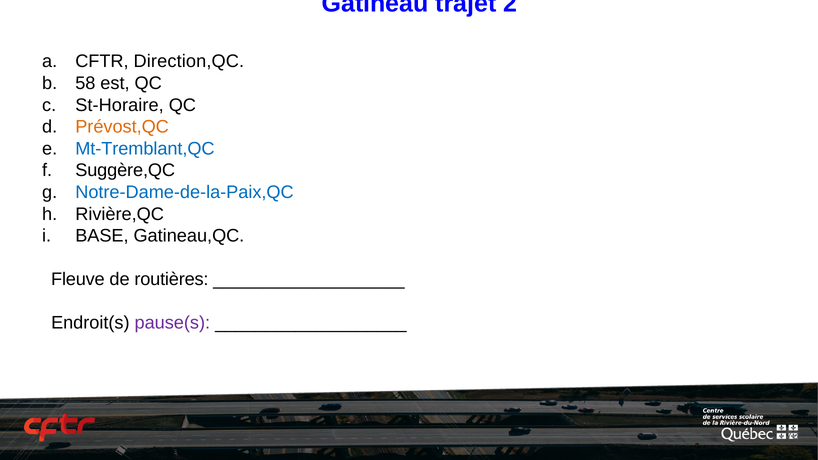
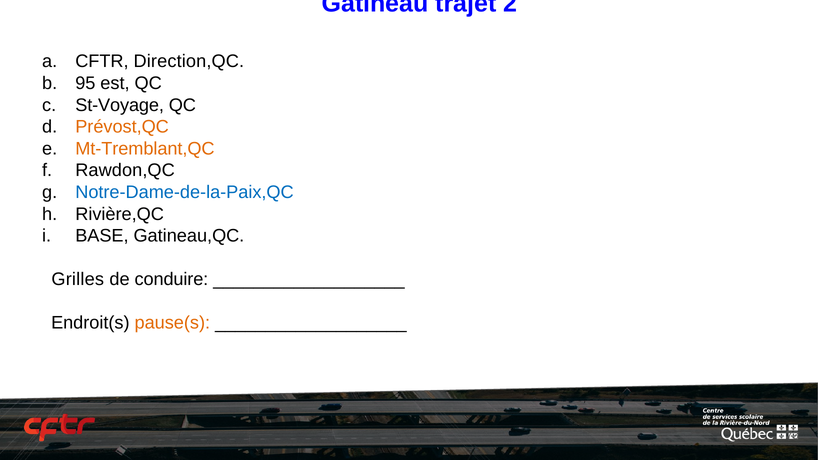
58: 58 -> 95 (85, 83)
St-Horaire: St-Horaire -> St-Voyage (120, 105)
Mt-Tremblant,QC colour: blue -> orange (145, 149)
Suggère,QC: Suggère,QC -> Rawdon,QC (125, 170)
Fleuve: Fleuve -> Grilles (78, 280)
routières: routières -> conduire (171, 280)
pause(s colour: purple -> orange (172, 323)
